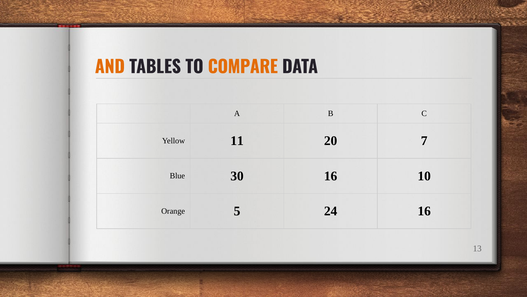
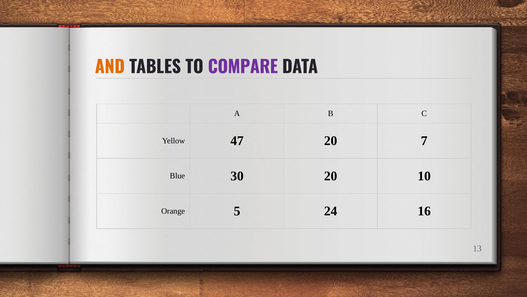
COMPARE colour: orange -> purple (243, 67)
11: 11 -> 47 (237, 141)
30 16: 16 -> 20 (331, 176)
